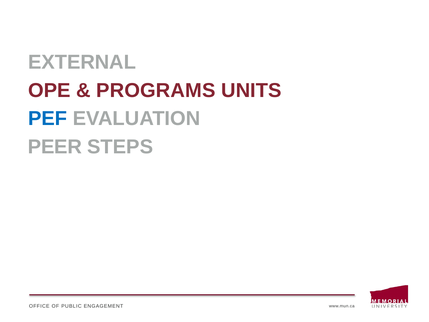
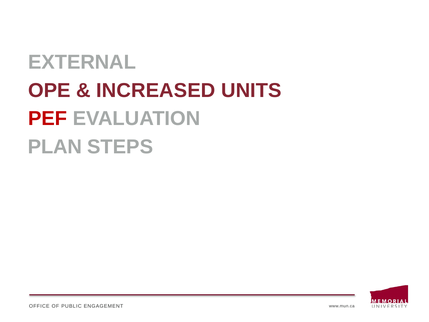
PROGRAMS: PROGRAMS -> INCREASED (156, 90)
PEF colour: blue -> red (48, 118)
PEER: PEER -> PLAN (55, 147)
